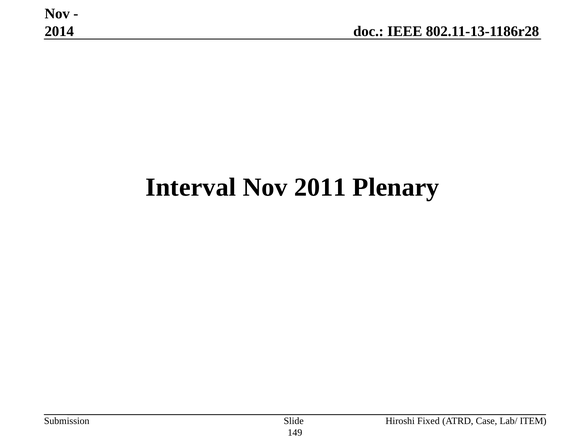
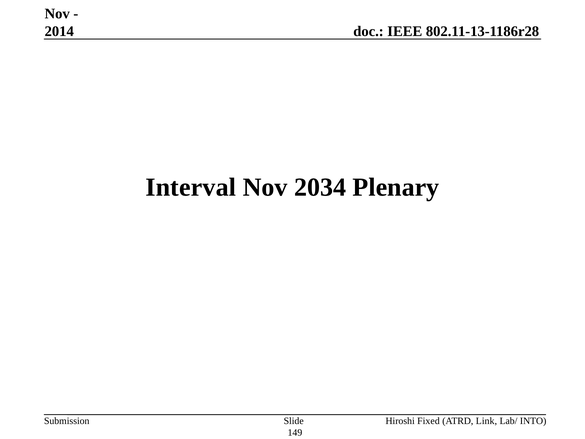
2011: 2011 -> 2034 (320, 187)
Case: Case -> Link (486, 421)
ITEM: ITEM -> INTO (533, 421)
